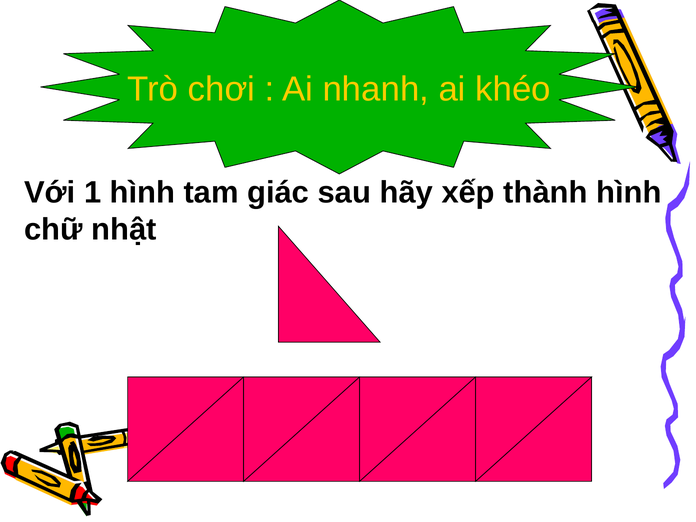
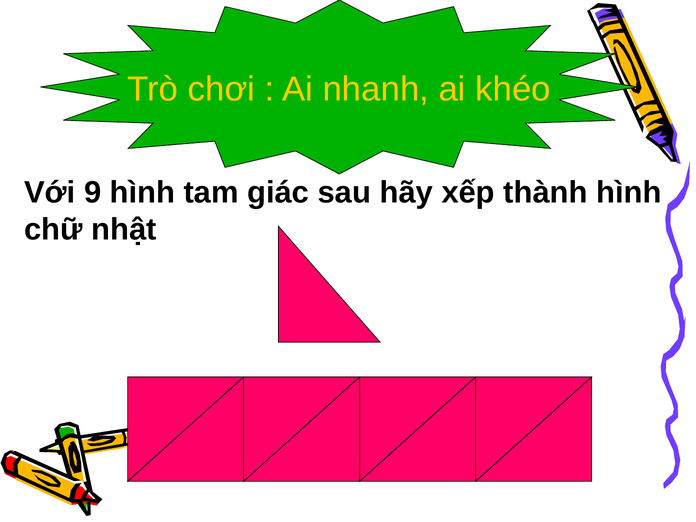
1: 1 -> 9 (93, 192)
